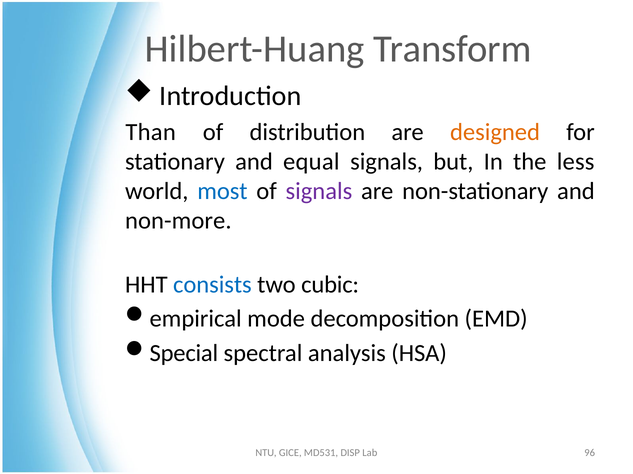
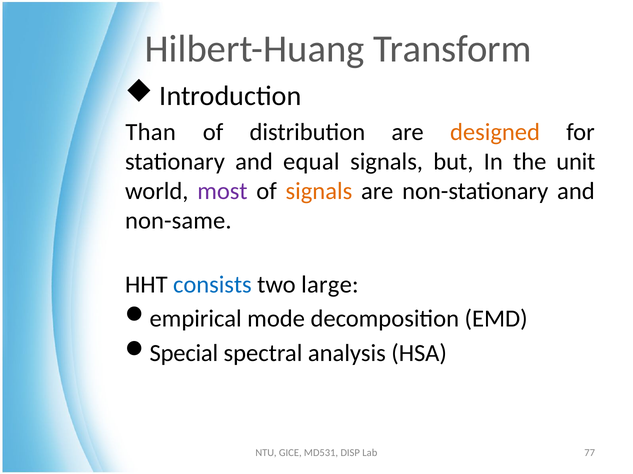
less: less -> unit (576, 162)
most colour: blue -> purple (222, 191)
signals colour: purple -> orange (319, 191)
non-more: non-more -> non-same (178, 221)
cubic: cubic -> large (330, 285)
96: 96 -> 77 (590, 453)
